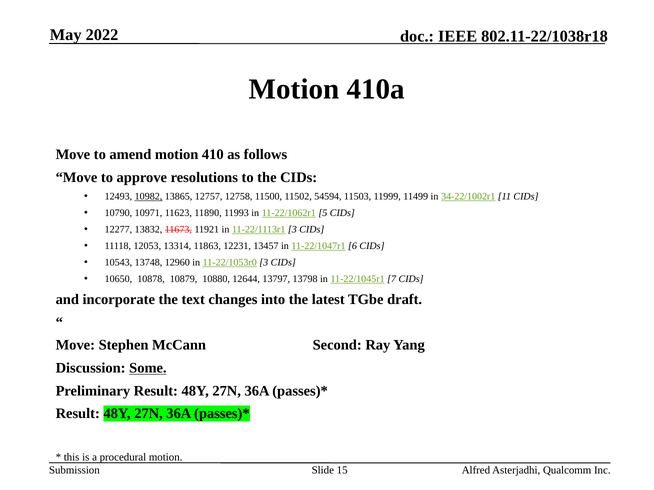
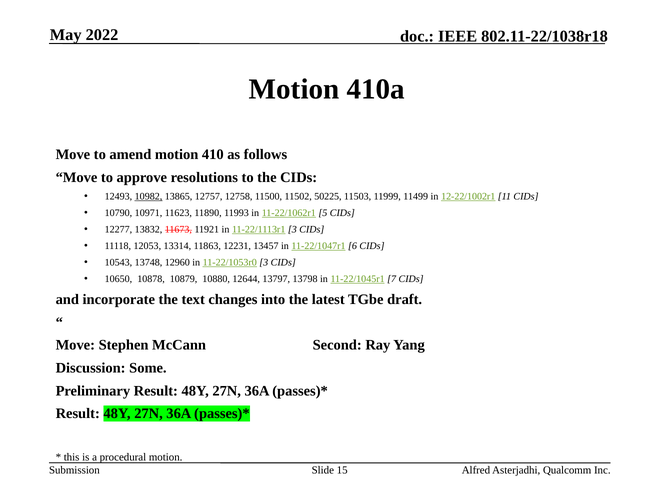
54594: 54594 -> 50225 (328, 197)
34-22/1002r1: 34-22/1002r1 -> 12-22/1002r1 (468, 197)
Some underline: present -> none (148, 368)
